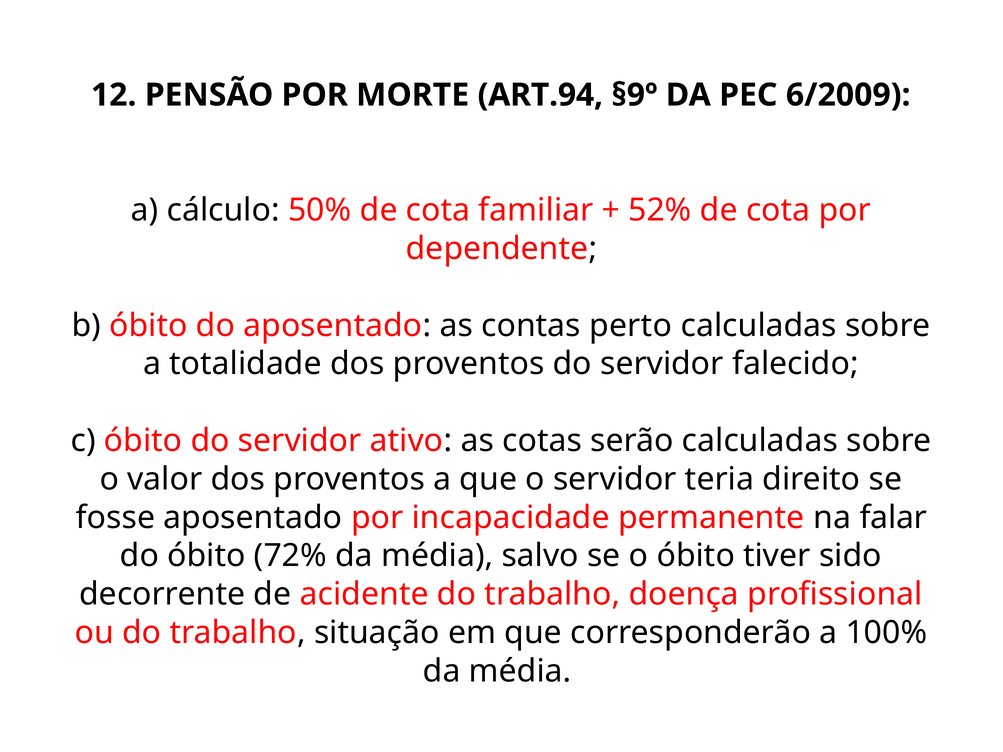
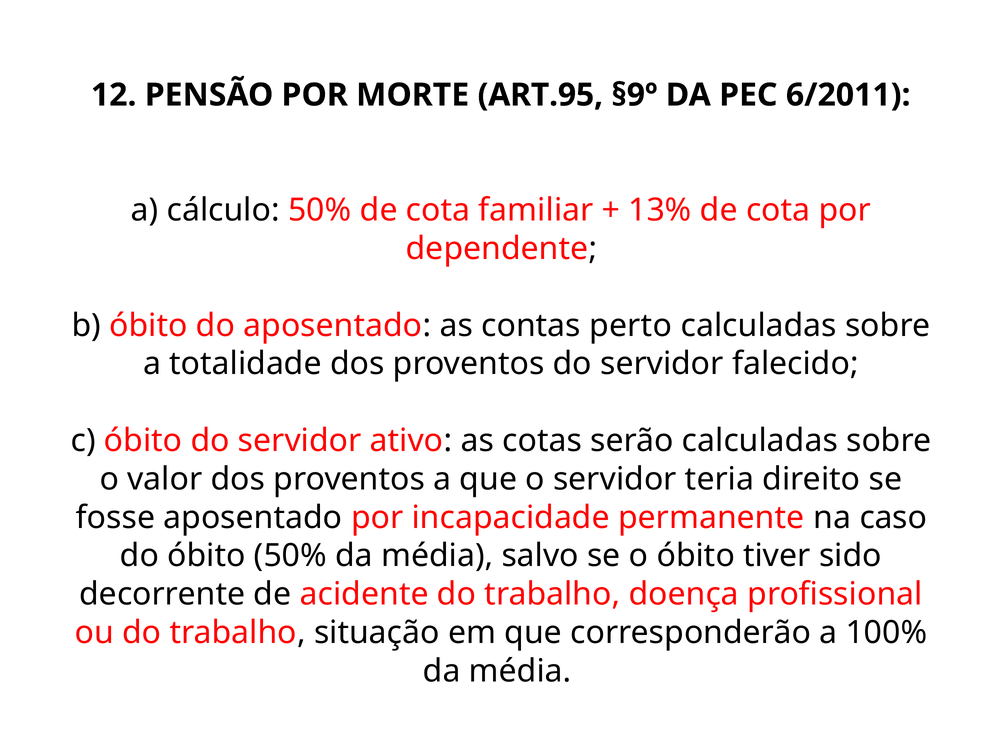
ART.94: ART.94 -> ART.95 (540, 95)
6/2009: 6/2009 -> 6/2011 (848, 95)
52%: 52% -> 13% (660, 210)
falar: falar -> caso (893, 518)
óbito 72%: 72% -> 50% (290, 556)
